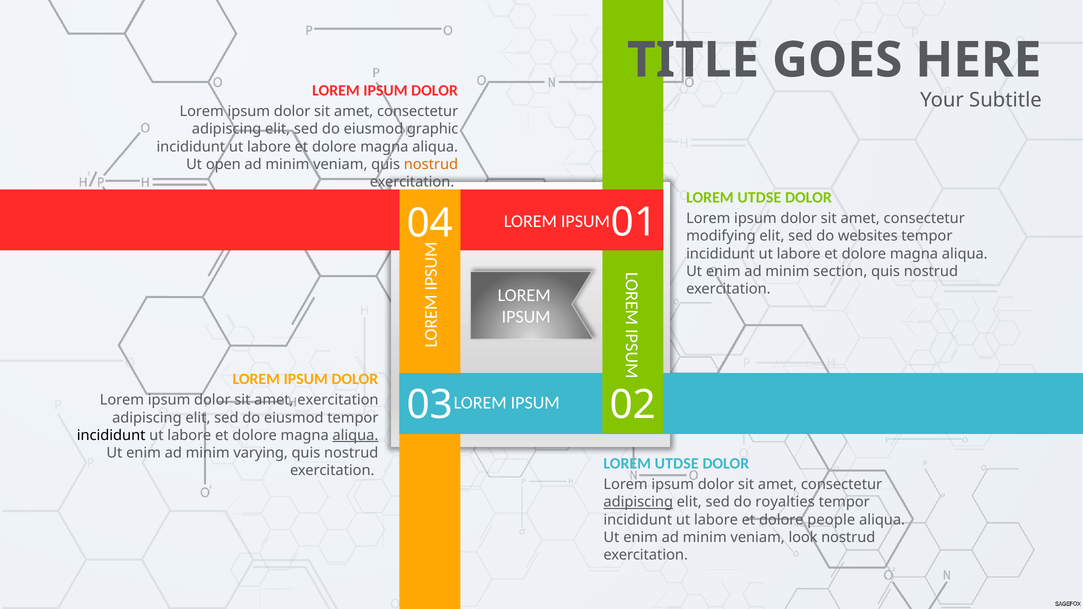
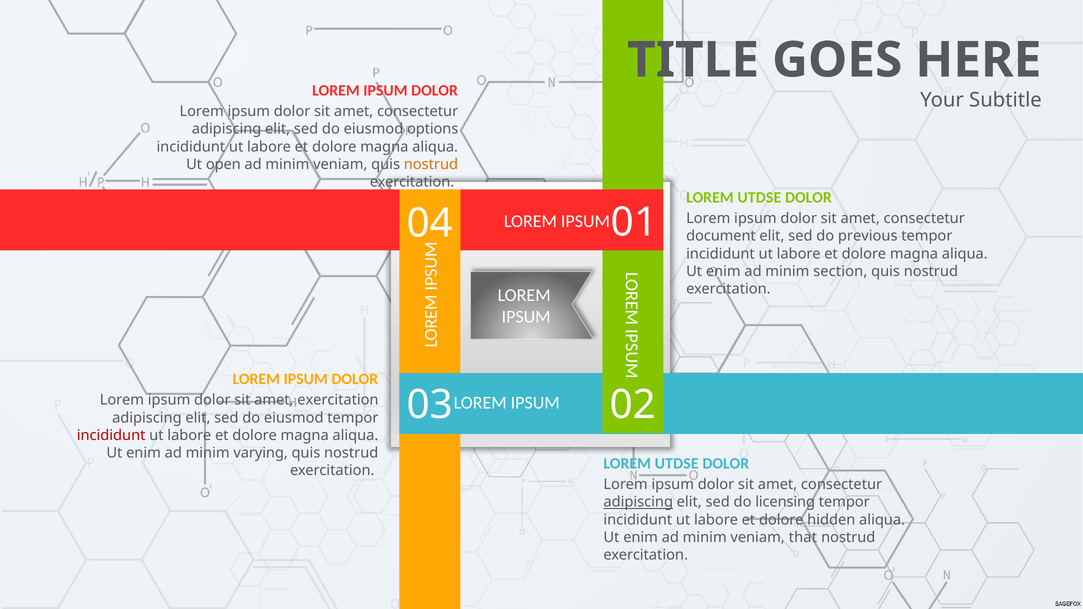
graphic: graphic -> options (433, 129)
modifying: modifying -> document (721, 236)
websites: websites -> previous (868, 236)
incididunt colour: black -> red (111, 435)
aliqua underline: present -> none (355, 435)
royalties: royalties -> licensing (785, 502)
people: people -> hidden (831, 520)
look: look -> that (803, 538)
